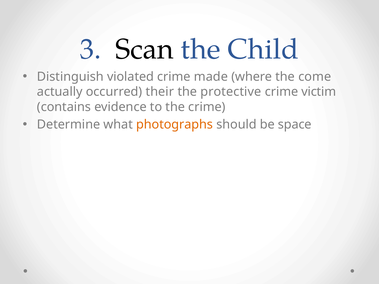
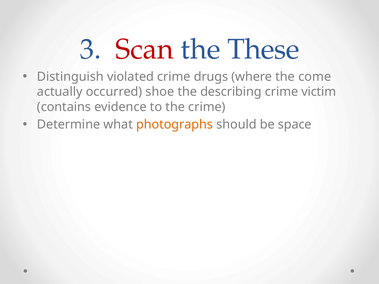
Scan colour: black -> red (145, 49)
Child: Child -> These (263, 49)
made: made -> drugs (211, 77)
their: their -> shoe (160, 92)
protective: protective -> describing (231, 92)
